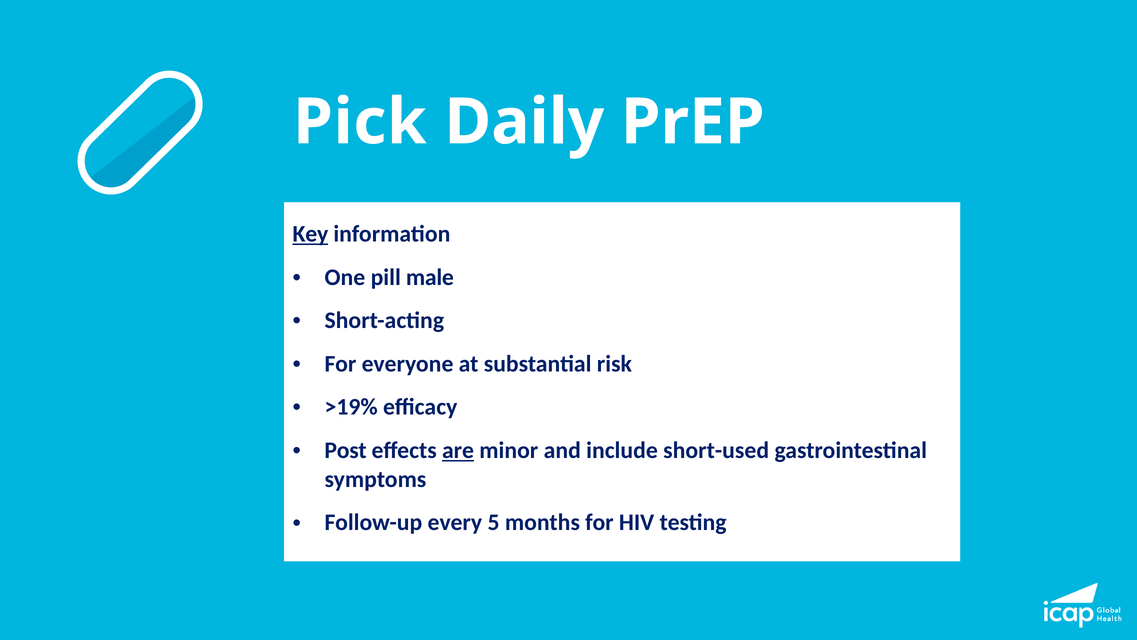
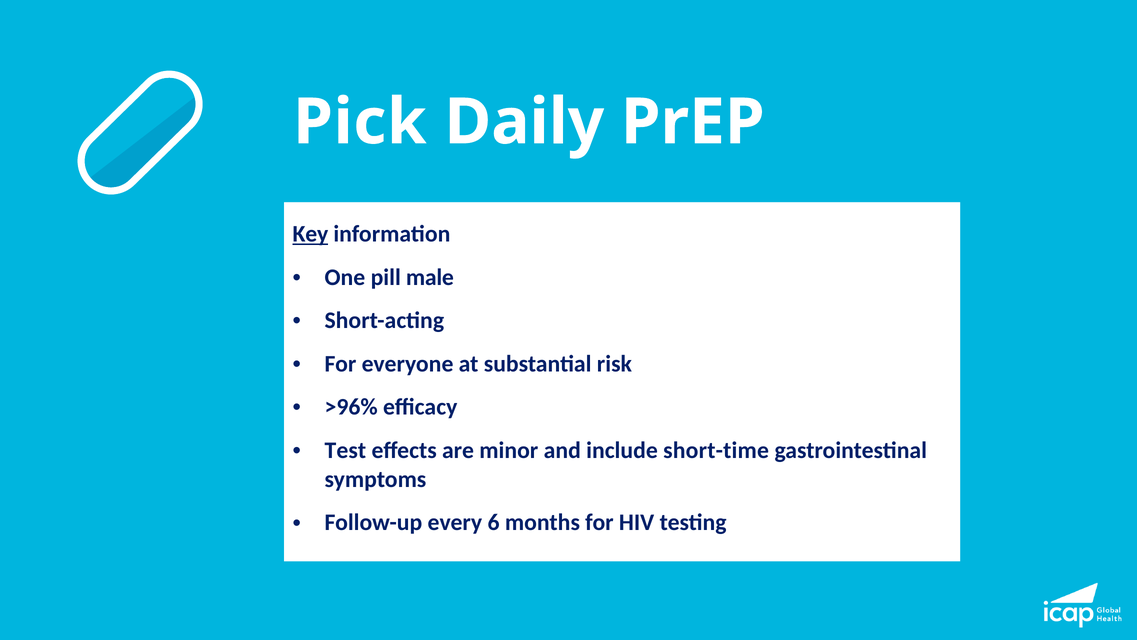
>19%: >19% -> >96% (351, 407)
Post: Post -> Test (345, 450)
are underline: present -> none (458, 450)
short-used: short-used -> short-time (716, 450)
5: 5 -> 6 (494, 522)
